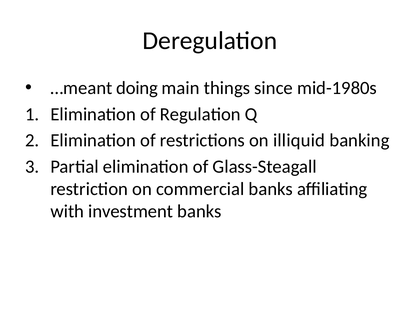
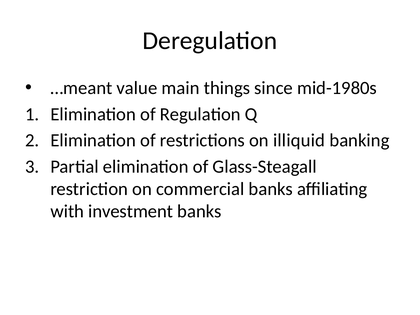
doing: doing -> value (137, 88)
